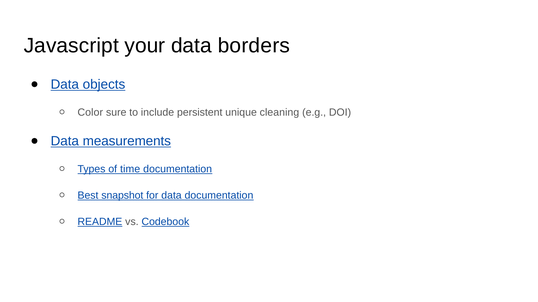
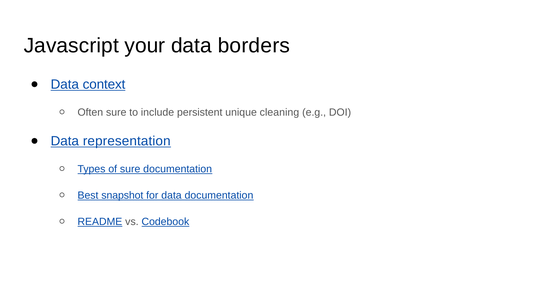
objects: objects -> context (104, 85)
Color: Color -> Often (90, 113)
measurements: measurements -> representation (127, 141)
of time: time -> sure (130, 169)
